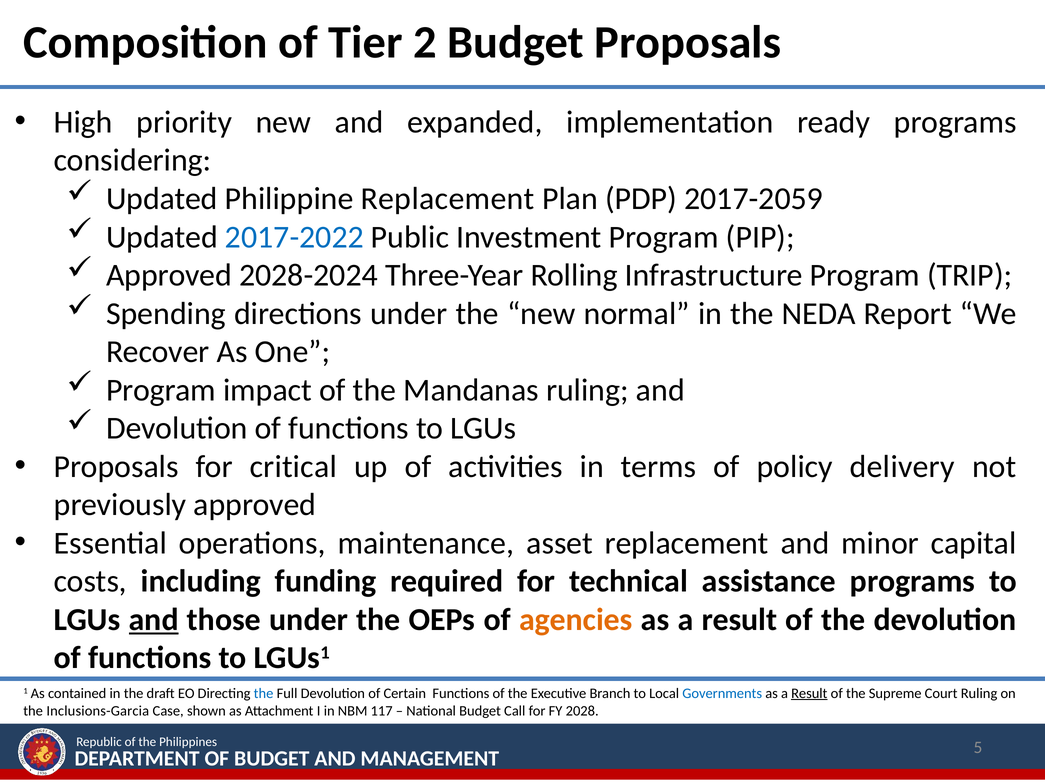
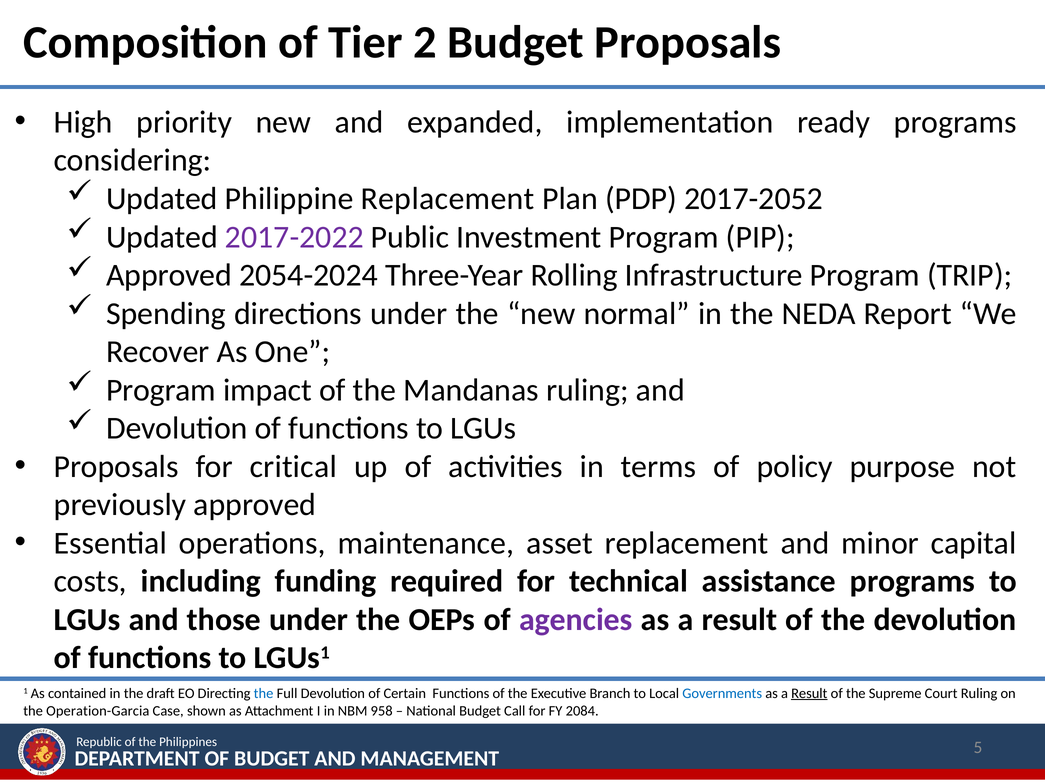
2017-2059: 2017-2059 -> 2017-2052 (754, 199)
2017-2022 colour: blue -> purple (294, 237)
2028-2024: 2028-2024 -> 2054-2024 (308, 276)
delivery: delivery -> purpose (902, 467)
and underline: present -> none (154, 620)
agencies colour: orange -> purple (576, 620)
Inclusions-Garcia: Inclusions-Garcia -> Operation-Garcia (98, 712)
117: 117 -> 958 (382, 712)
2028: 2028 -> 2084 (582, 712)
